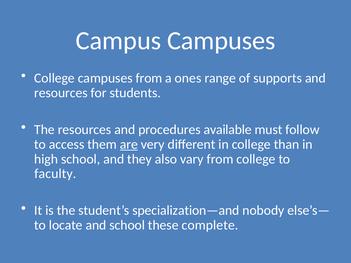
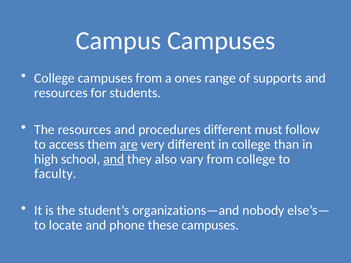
procedures available: available -> different (228, 130)
and underline: none -> present (114, 159)
specialization—and: specialization—and -> organizations—and (186, 211)
and school: school -> phone (127, 225)
these complete: complete -> campuses (210, 225)
